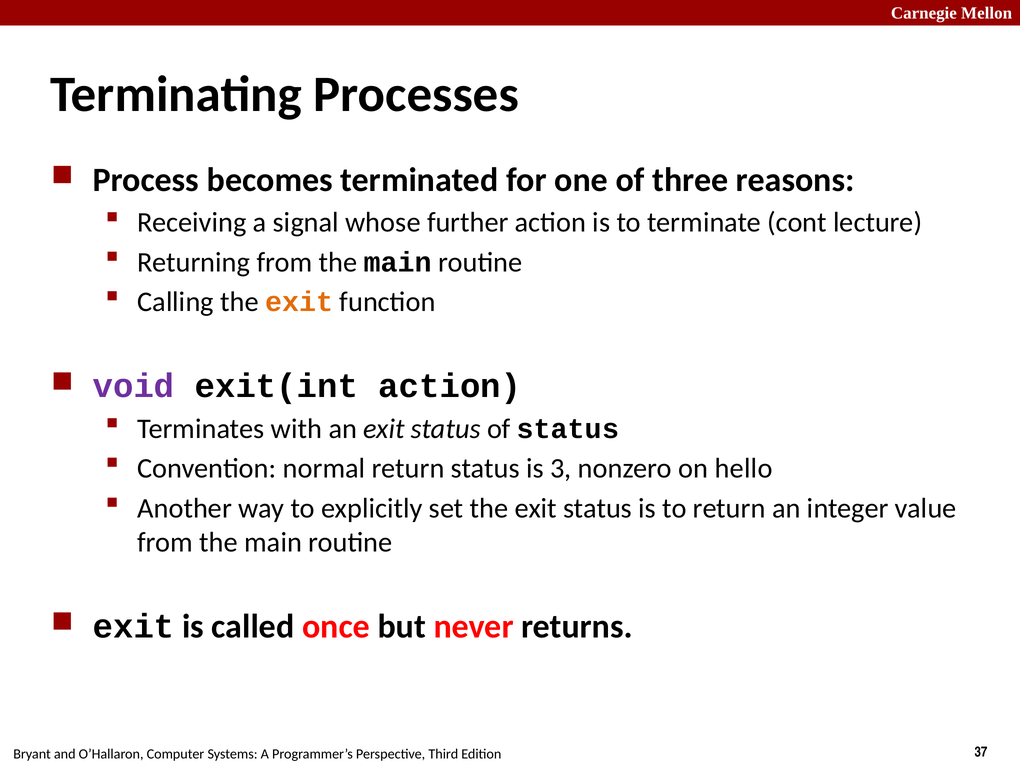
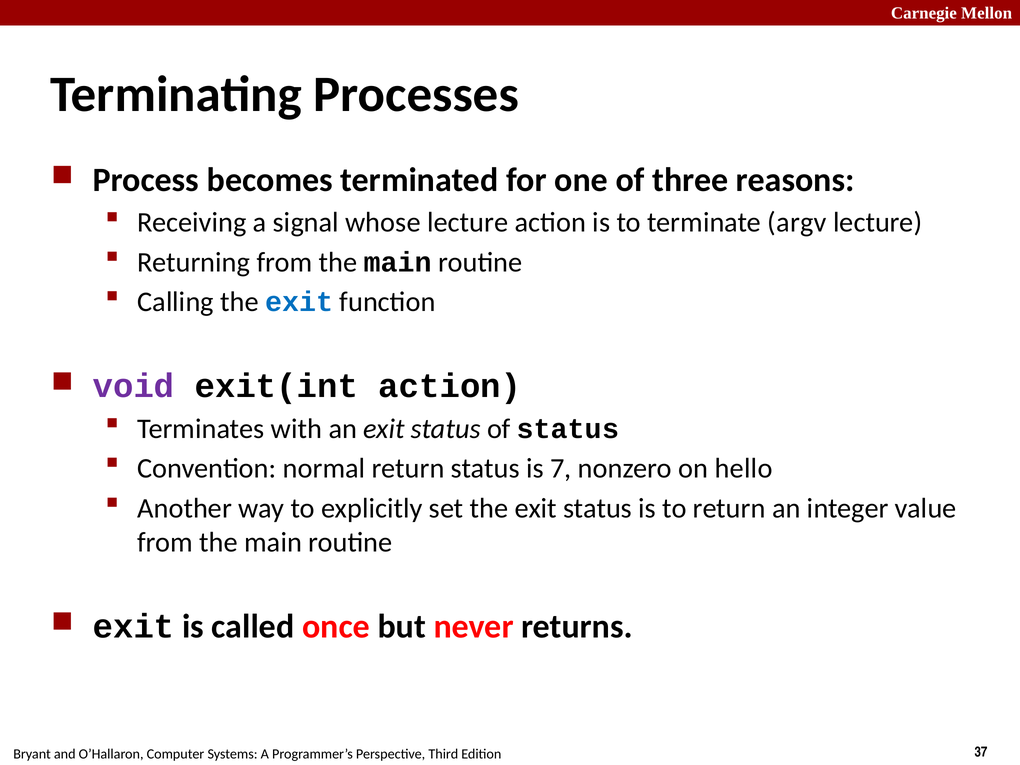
whose further: further -> lecture (468, 223)
cont: cont -> argv (797, 223)
exit colour: orange -> blue (299, 302)
3: 3 -> 7 (561, 468)
